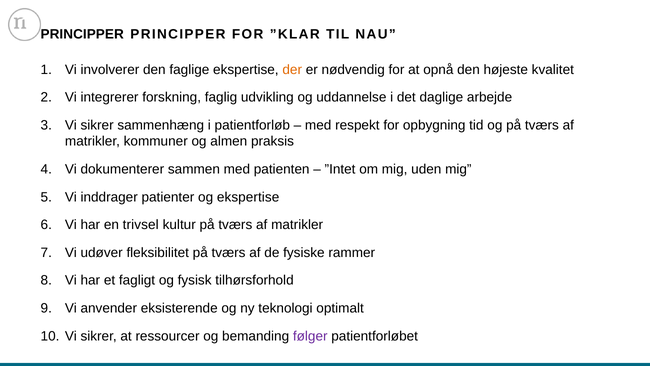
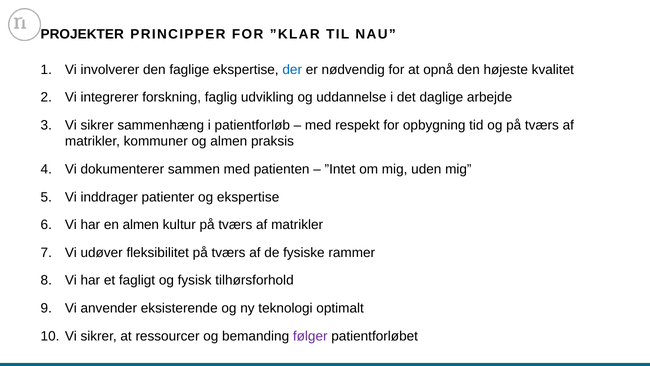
PRINCIPPER: PRINCIPPER -> PROJEKTER (82, 34)
der colour: orange -> blue (292, 70)
en trivsel: trivsel -> almen (141, 225)
